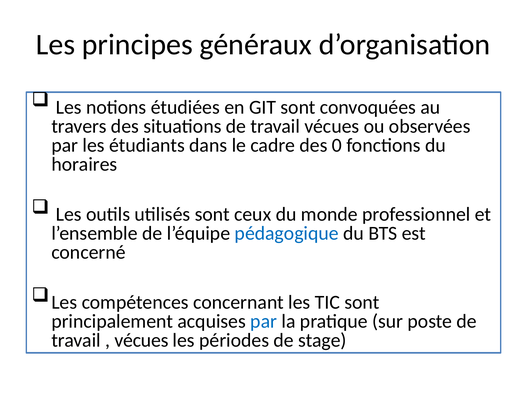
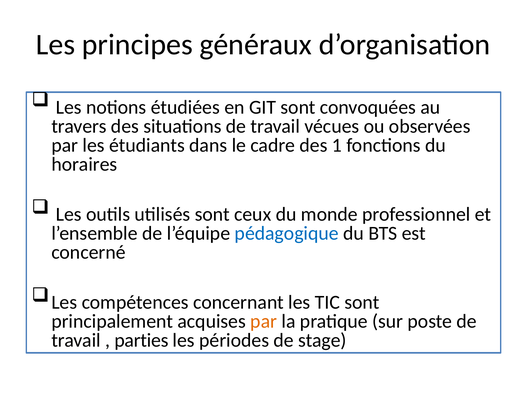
0: 0 -> 1 (337, 145)
par colour: blue -> orange (264, 322)
vécues: vécues -> parties (141, 341)
